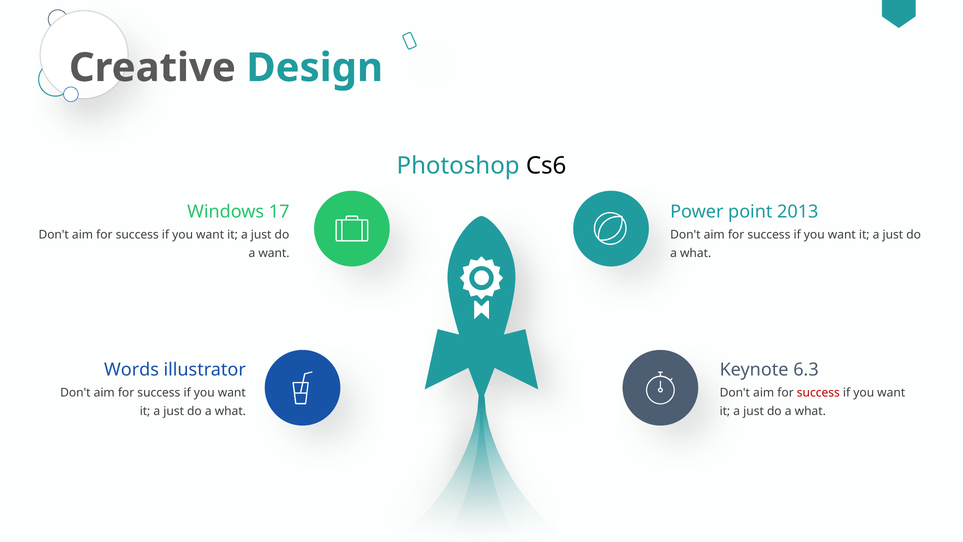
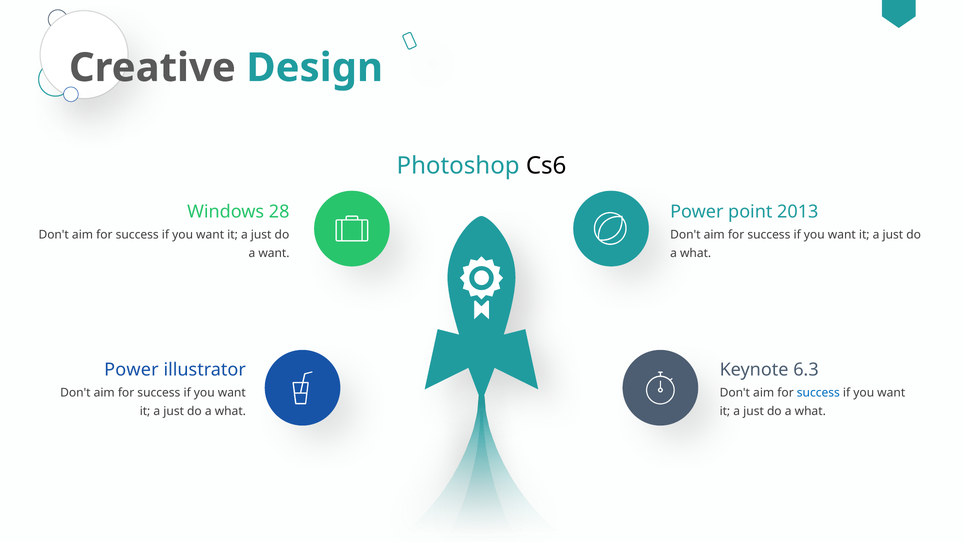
17: 17 -> 28 (279, 212)
Words: Words -> Power (131, 370)
success colour: red -> blue (818, 392)
